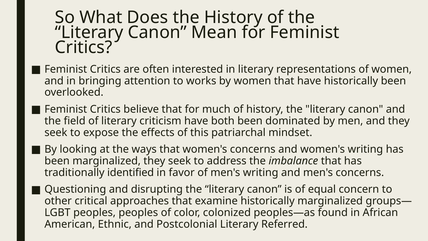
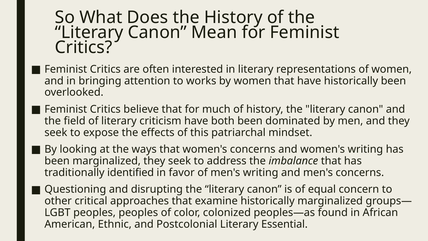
Referred: Referred -> Essential (284, 224)
